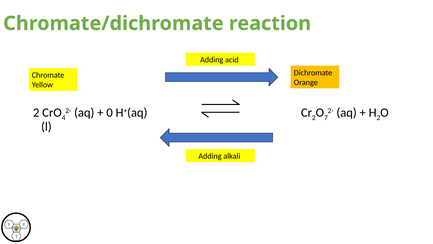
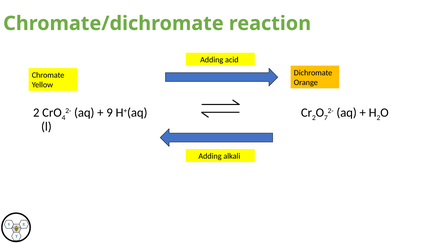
0: 0 -> 9 (110, 113)
